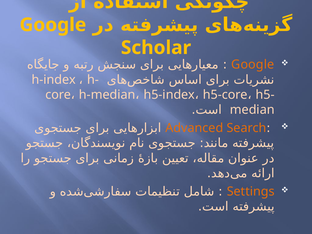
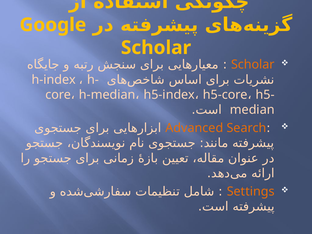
Google: Google -> Scholar (253, 65)
